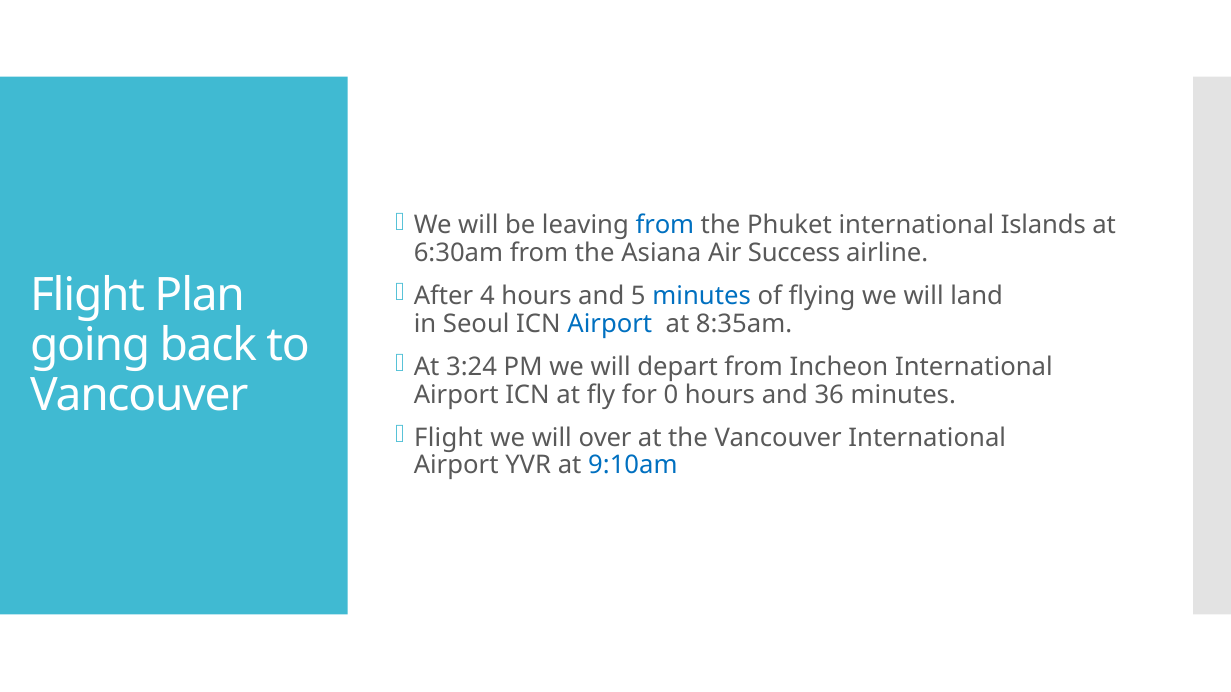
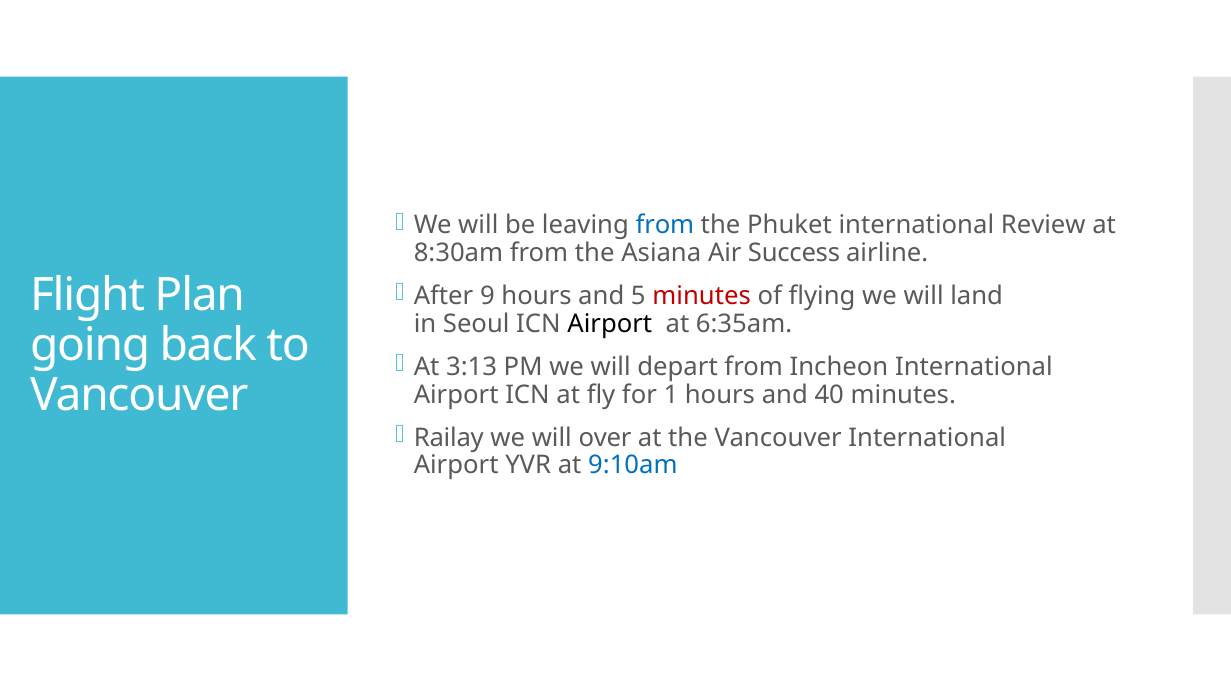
Islands: Islands -> Review (1043, 226)
6:30am: 6:30am -> 8:30am (458, 253)
4: 4 -> 9 (487, 296)
minutes colour: blue -> red (702, 296)
Airport colour: blue -> black (610, 324)
8:35am: 8:35am -> 6:35am (744, 324)
3:24: 3:24 -> 3:13 (472, 367)
0: 0 -> 1 (671, 395)
36: 36 -> 40 (829, 395)
Flight: Flight -> Railay (449, 438)
